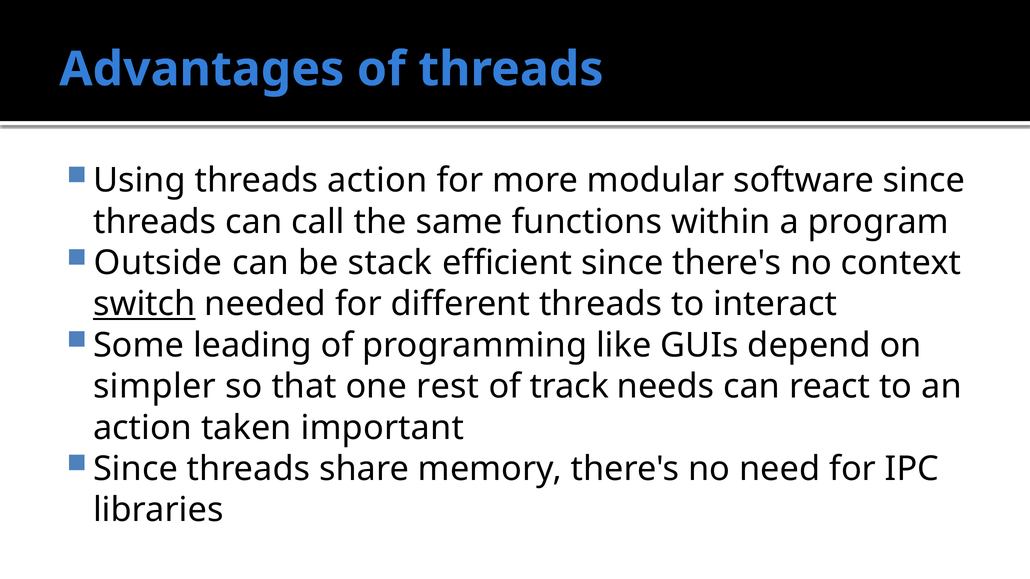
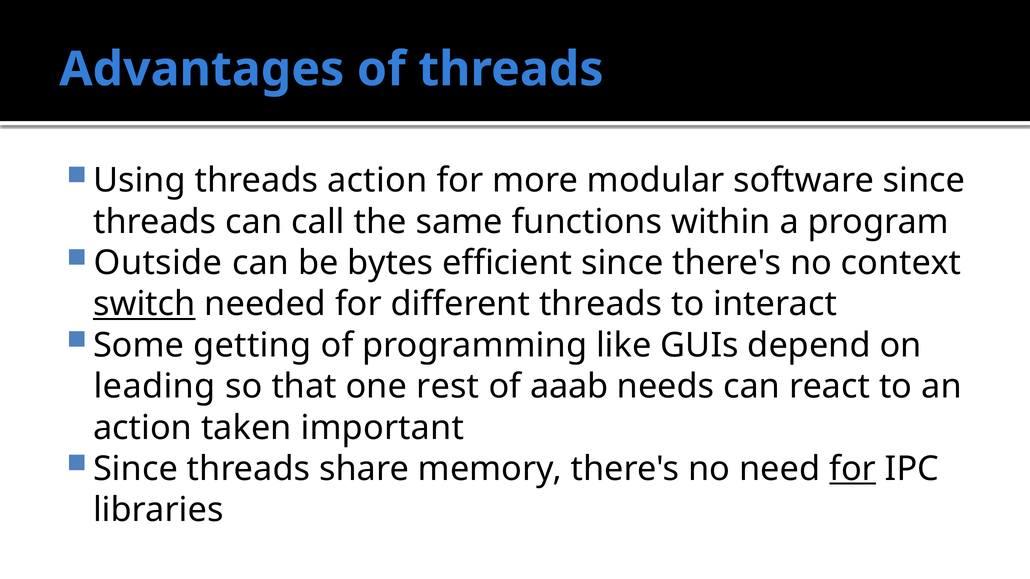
stack: stack -> bytes (390, 263)
leading: leading -> getting (252, 346)
simpler: simpler -> leading (155, 387)
track: track -> aaab (569, 387)
for underline: none -> present (853, 469)
